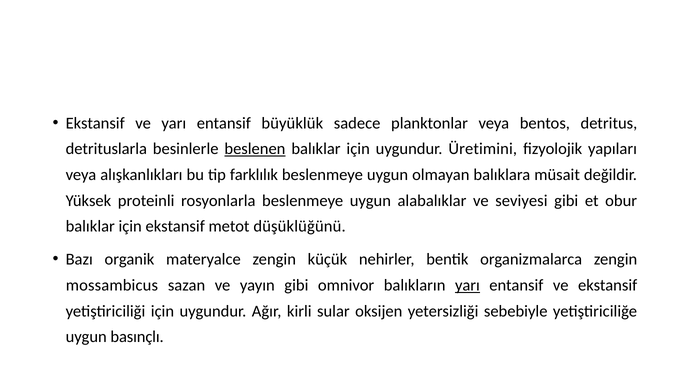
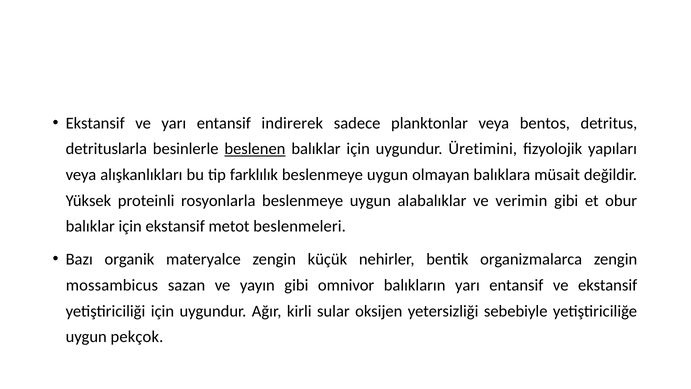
büyüklük: büyüklük -> indirerek (292, 123)
seviyesi: seviyesi -> verimin (521, 200)
düşüklüğünü: düşüklüğünü -> beslenmeleri (300, 226)
yarı underline: present -> none (467, 285)
basınçlı: basınçlı -> pekçok (137, 337)
